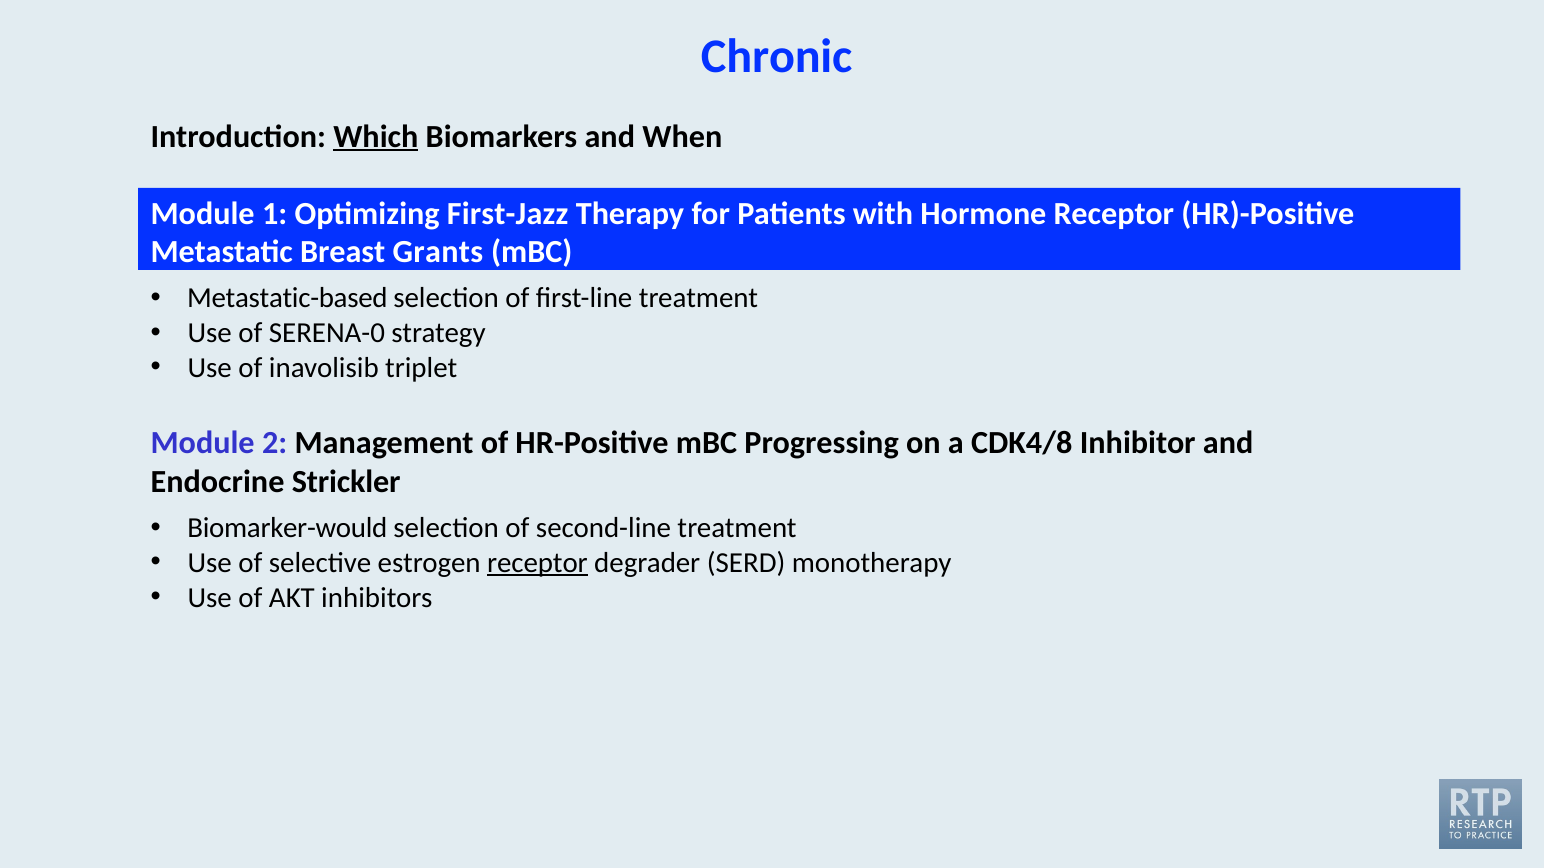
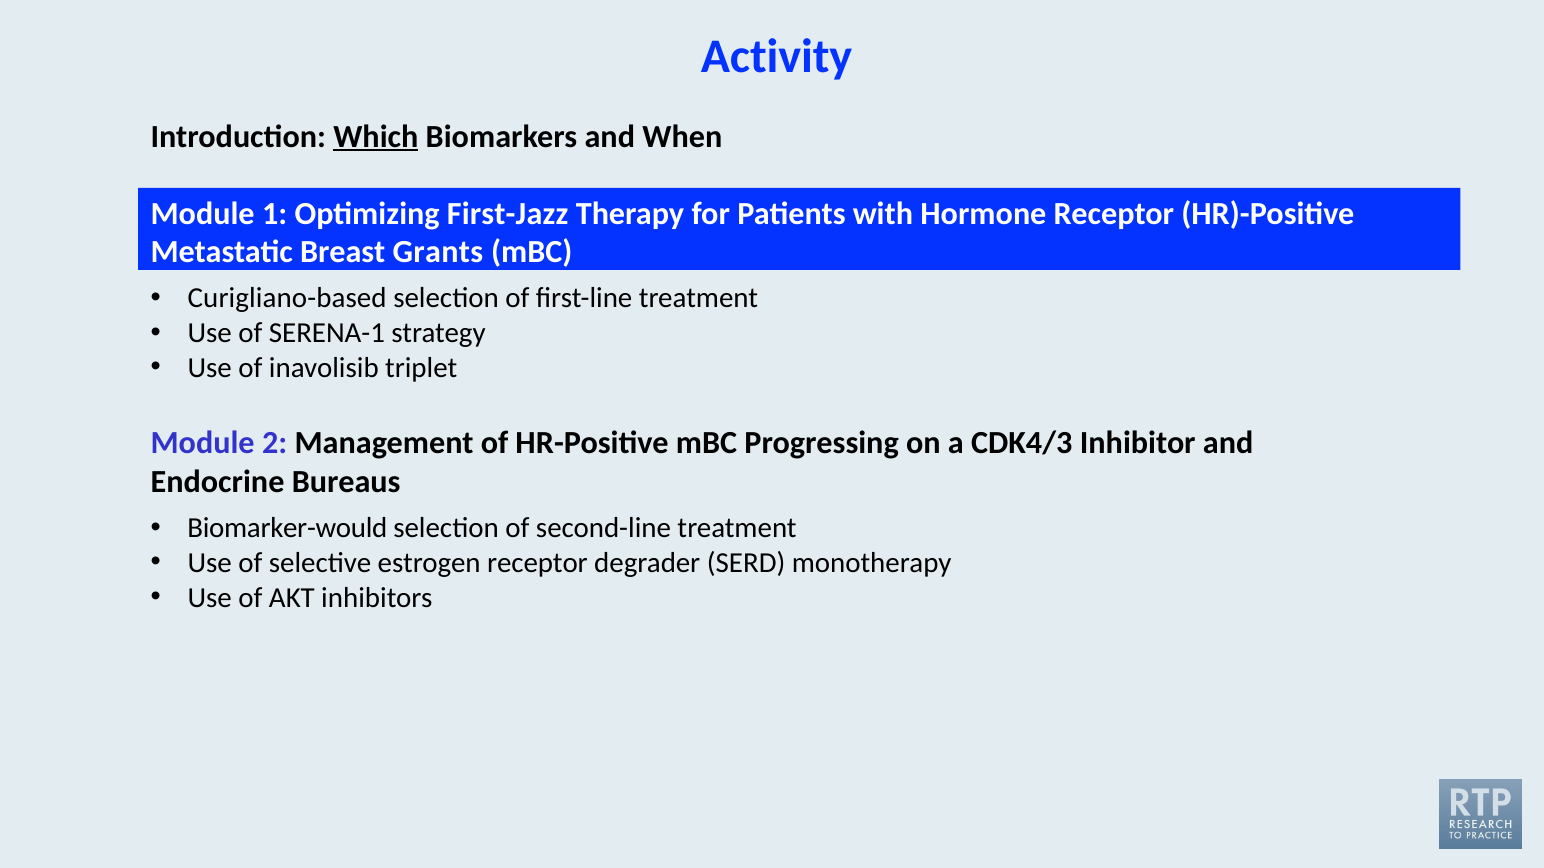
Chronic: Chronic -> Activity (777, 57)
Metastatic-based: Metastatic-based -> Curigliano-based (287, 299)
SERENA-0: SERENA-0 -> SERENA-1 (327, 333)
CDK4/8: CDK4/8 -> CDK4/3 (1022, 444)
Strickler: Strickler -> Bureaus (346, 482)
receptor underline: present -> none (537, 563)
